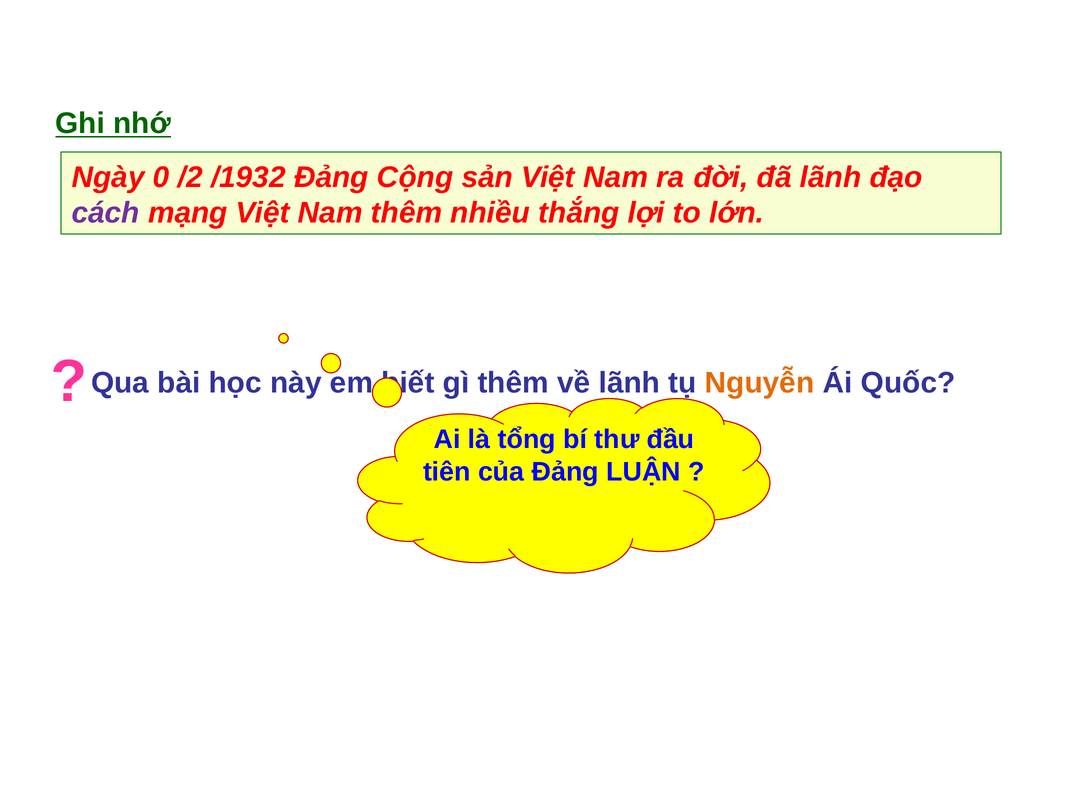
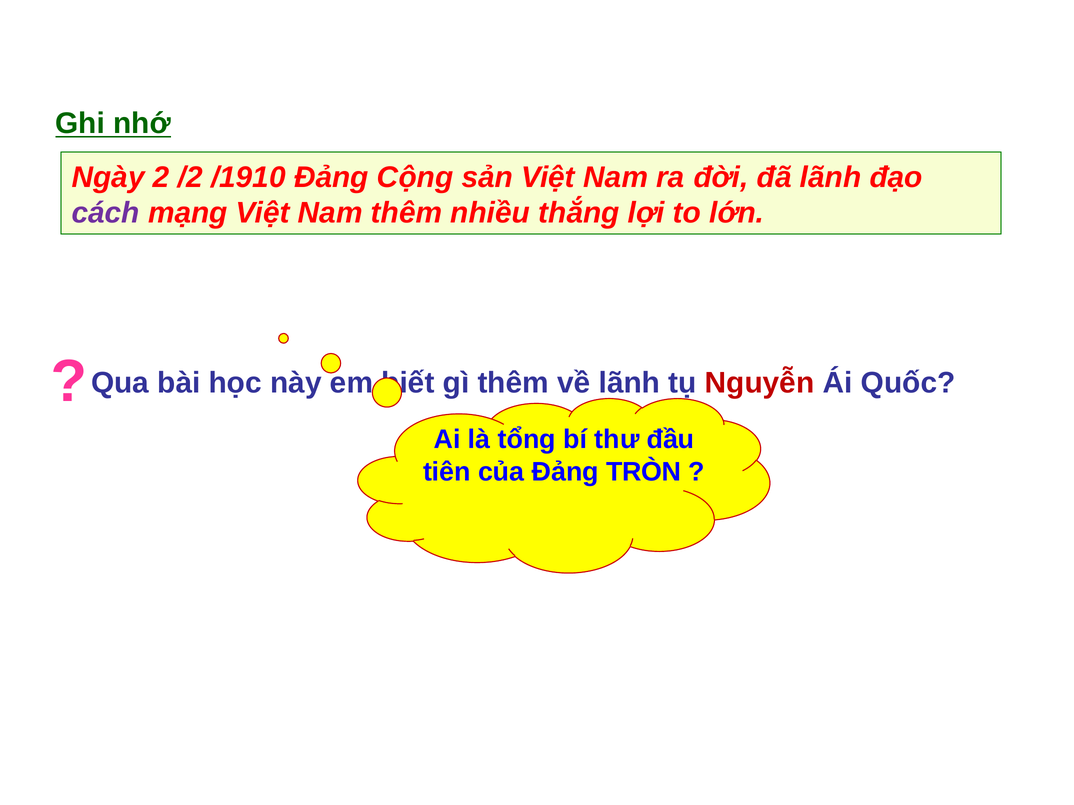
0: 0 -> 2 (161, 177)
/1932: /1932 -> /1910 (248, 177)
Nguyễn colour: orange -> red (760, 383)
LUẬN: LUẬN -> TRÒN (644, 472)
